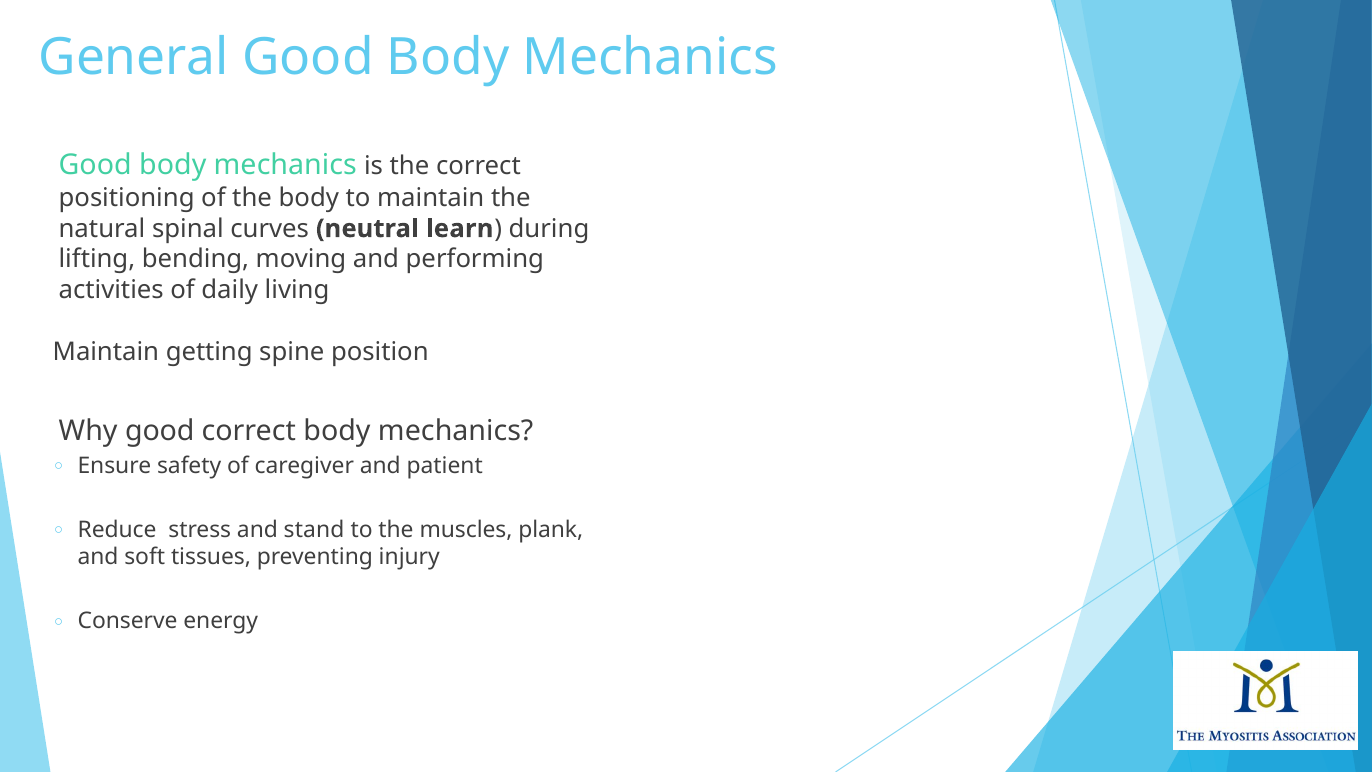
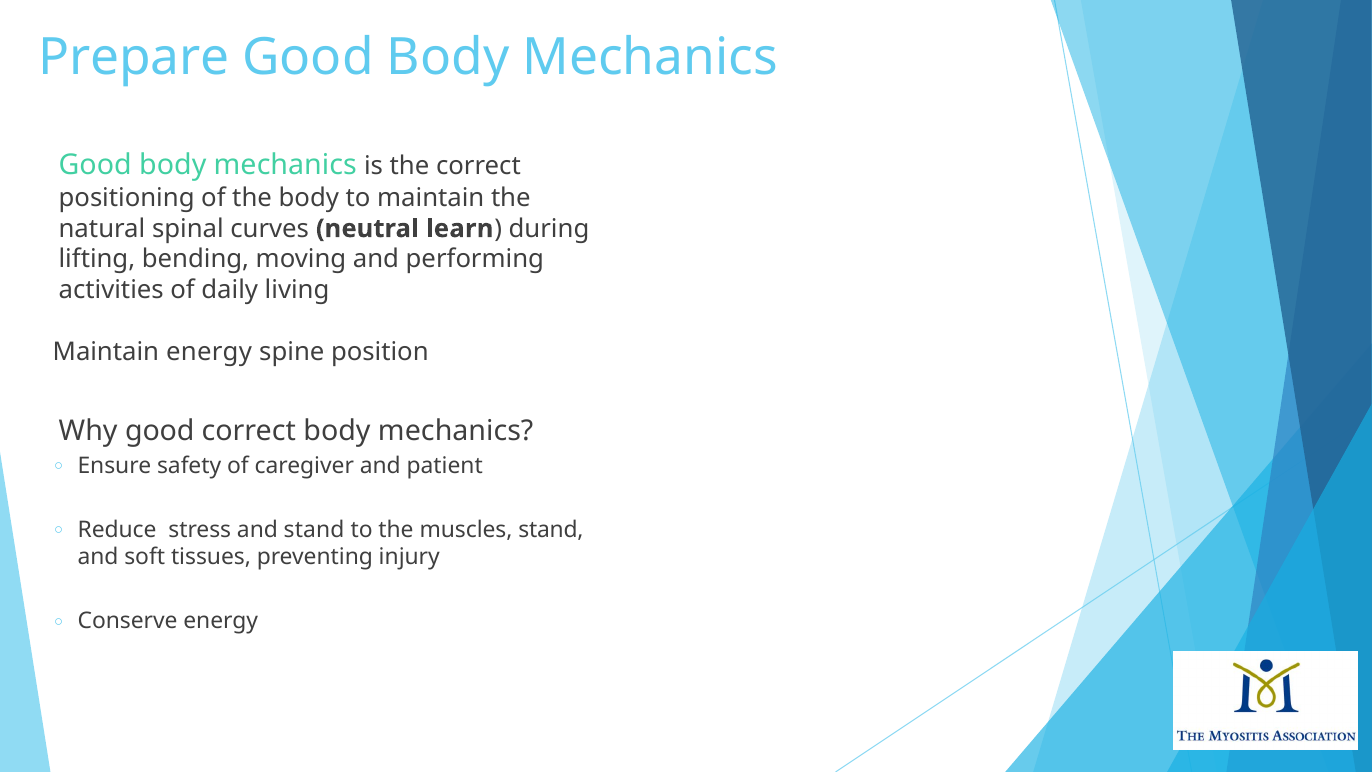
General: General -> Prepare (134, 58)
getting: getting -> energy (209, 352)
muscles plank: plank -> stand (551, 530)
